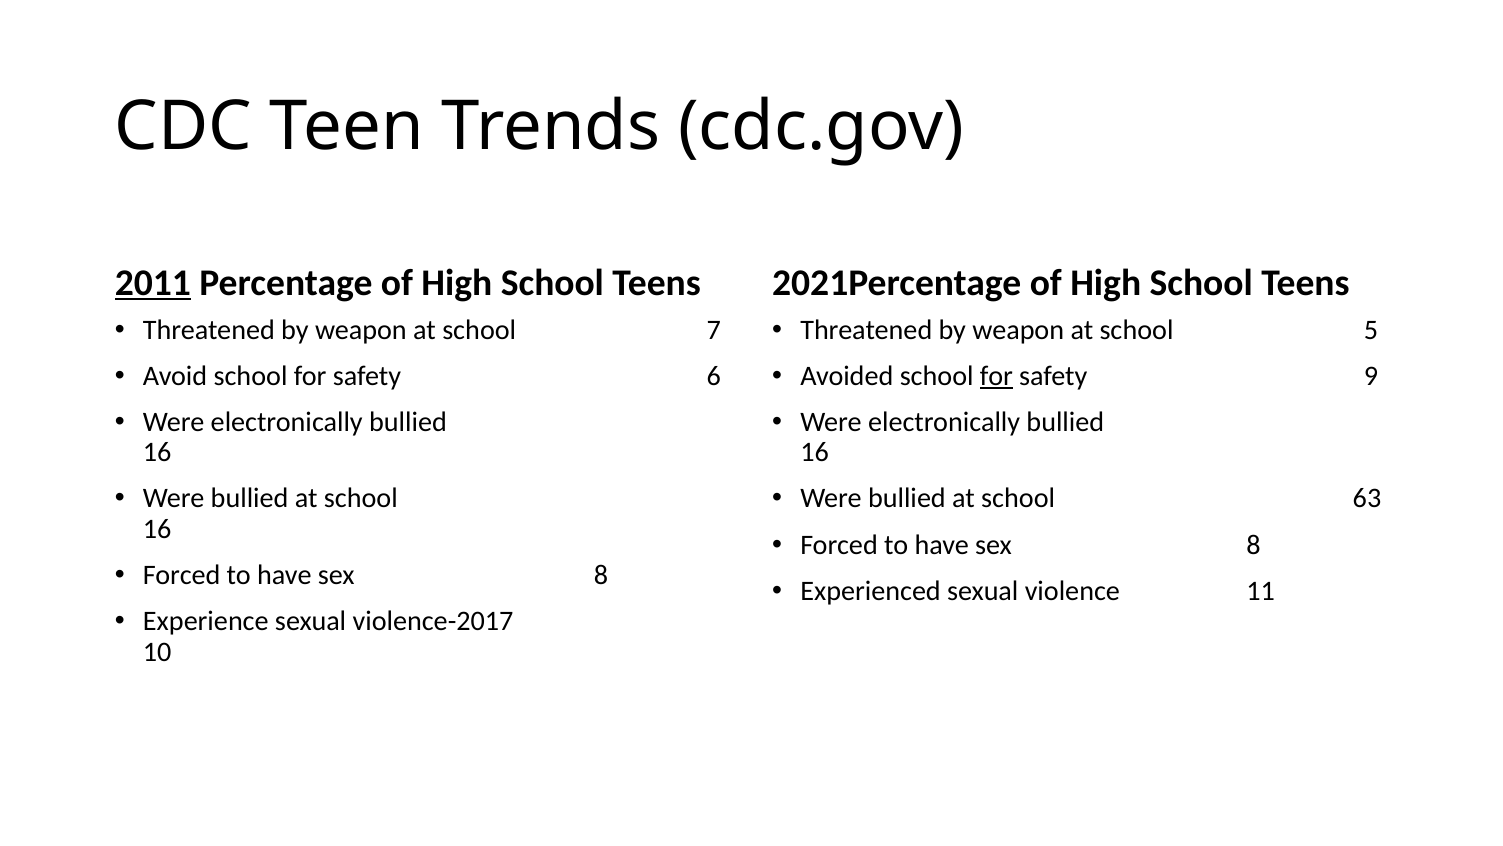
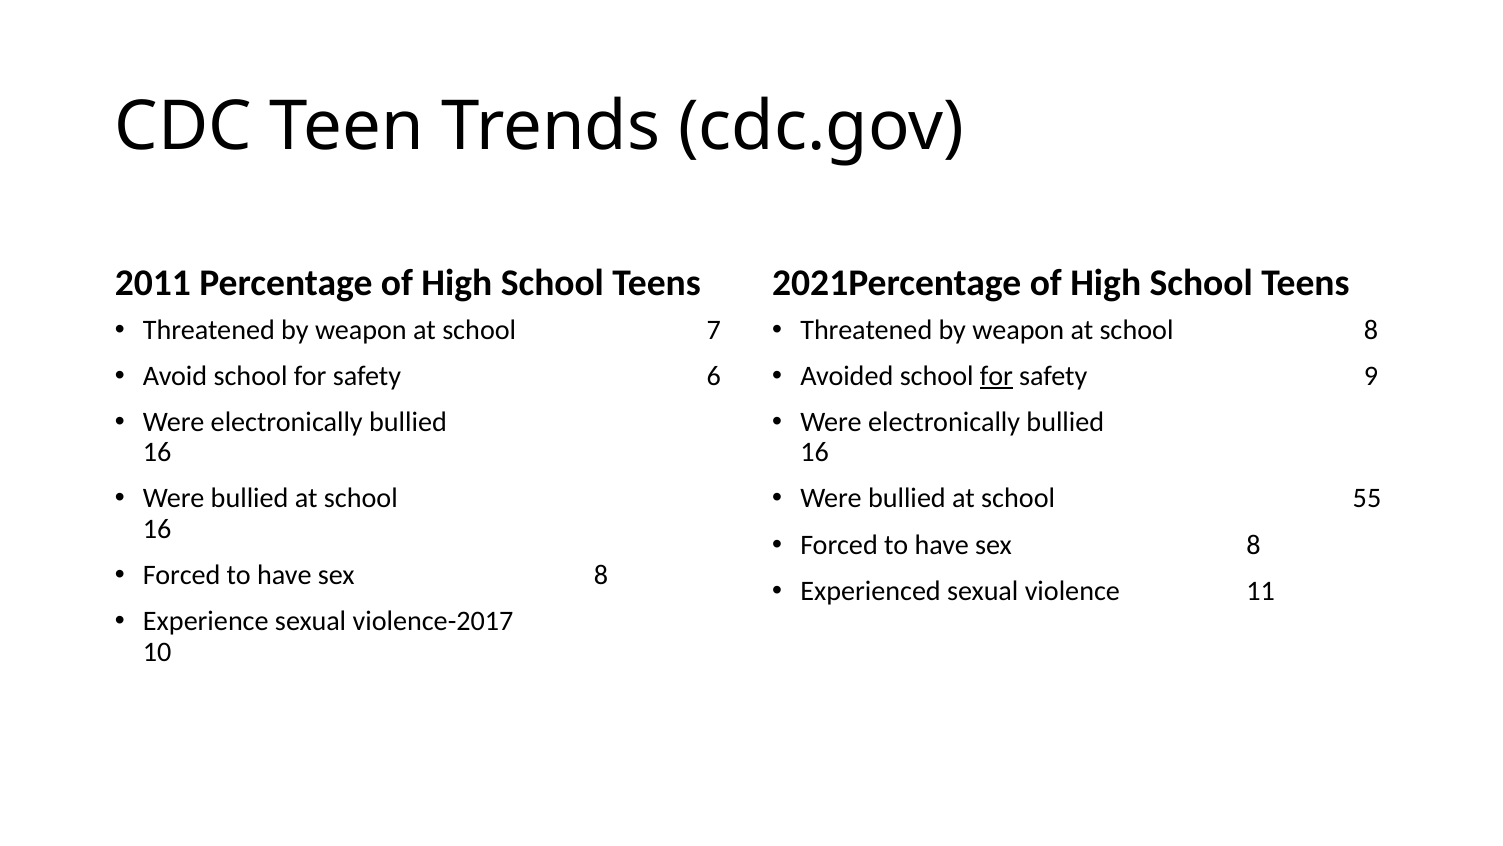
2011 underline: present -> none (153, 283)
school 5: 5 -> 8 (1371, 330)
63: 63 -> 55 (1367, 498)
